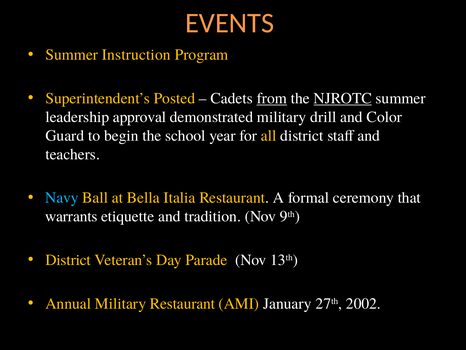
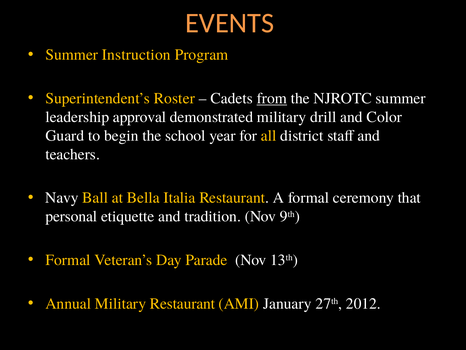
Posted: Posted -> Roster (174, 98)
NJROTC underline: present -> none (343, 98)
Navy colour: light blue -> white (62, 198)
warrants: warrants -> personal (71, 216)
District: District -> Formal (68, 260)
2002: 2002 -> 2012 (363, 303)
